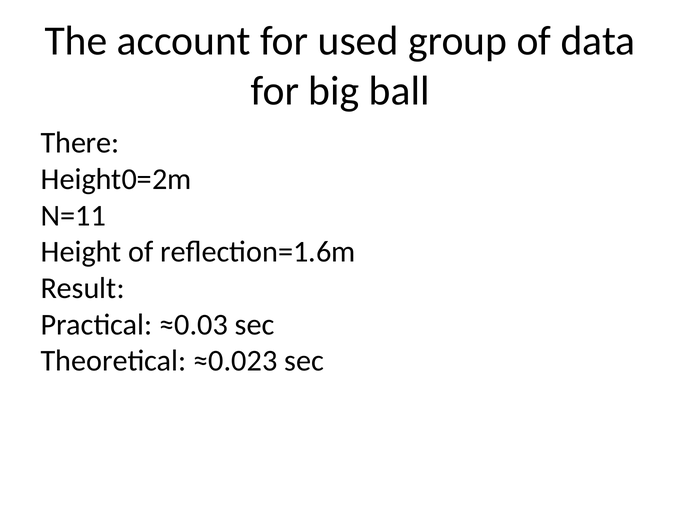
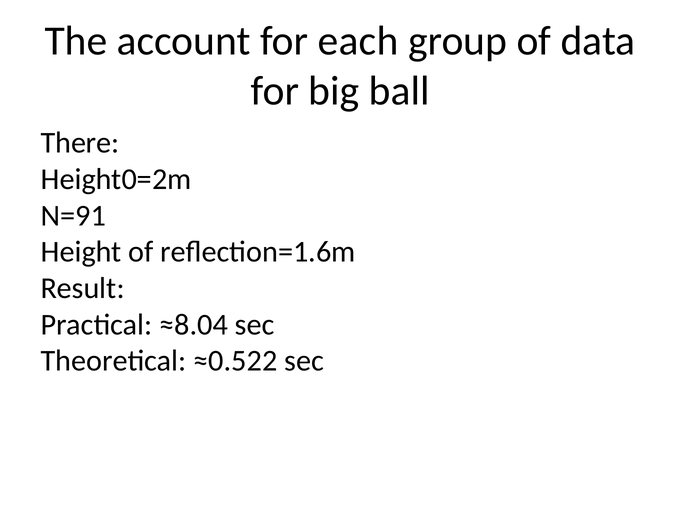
used: used -> each (358, 41)
N=11: N=11 -> N=91 (73, 215)
≈0.03: ≈0.03 -> ≈8.04 (194, 324)
≈0.023: ≈0.023 -> ≈0.522 (235, 361)
